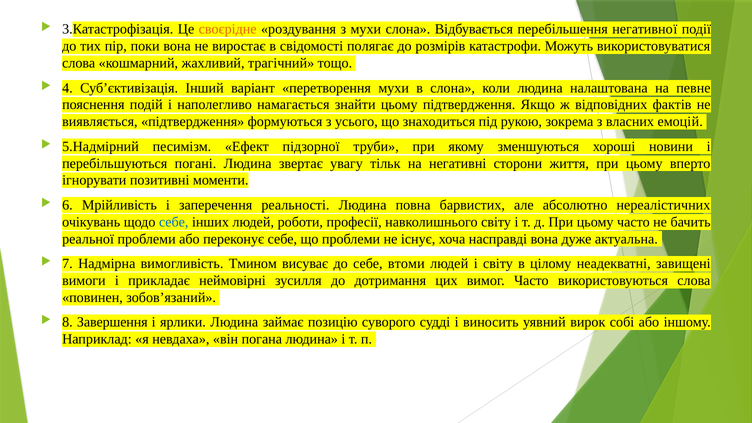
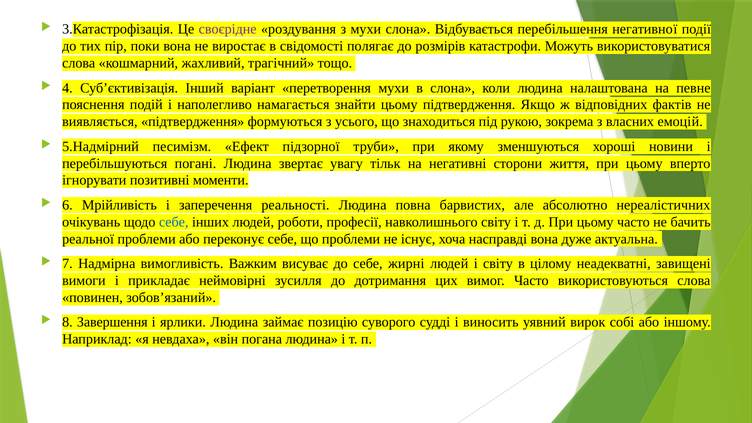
своєрідне colour: orange -> purple (228, 29)
Тмином: Тмином -> Важким (253, 264)
втоми: втоми -> жирні (406, 264)
